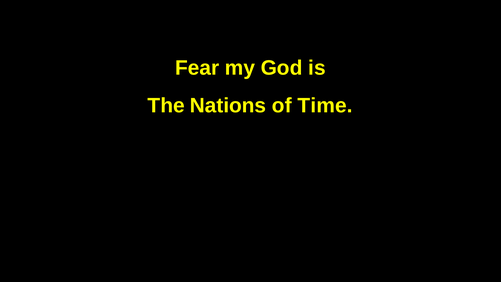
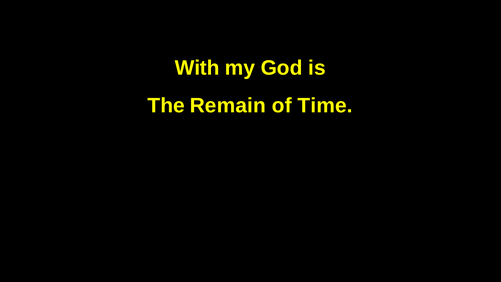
Fear: Fear -> With (197, 68)
Nations: Nations -> Remain (228, 105)
